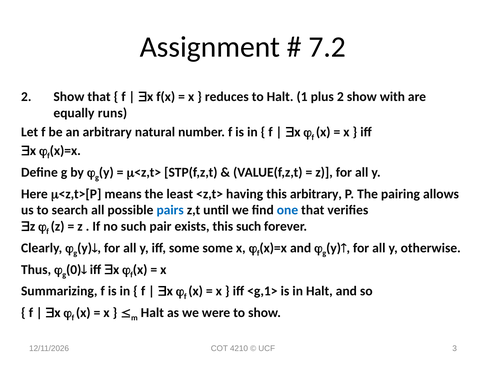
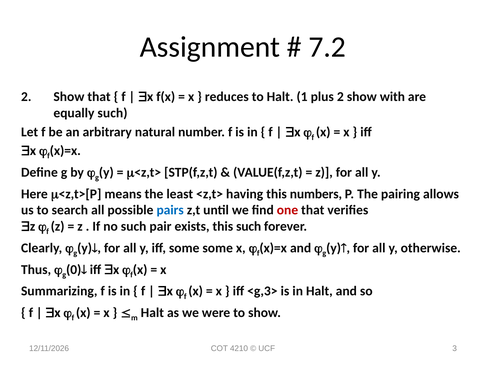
equally runs: runs -> such (112, 113)
this arbitrary: arbitrary -> numbers (316, 194)
one colour: blue -> red (287, 210)
<g,1>: <g,1> -> <g,3> (262, 291)
